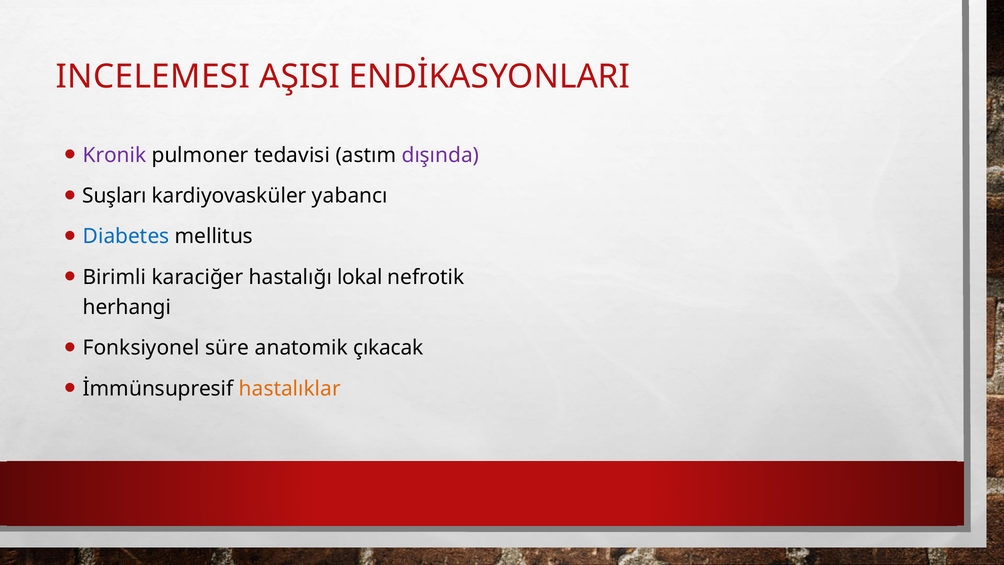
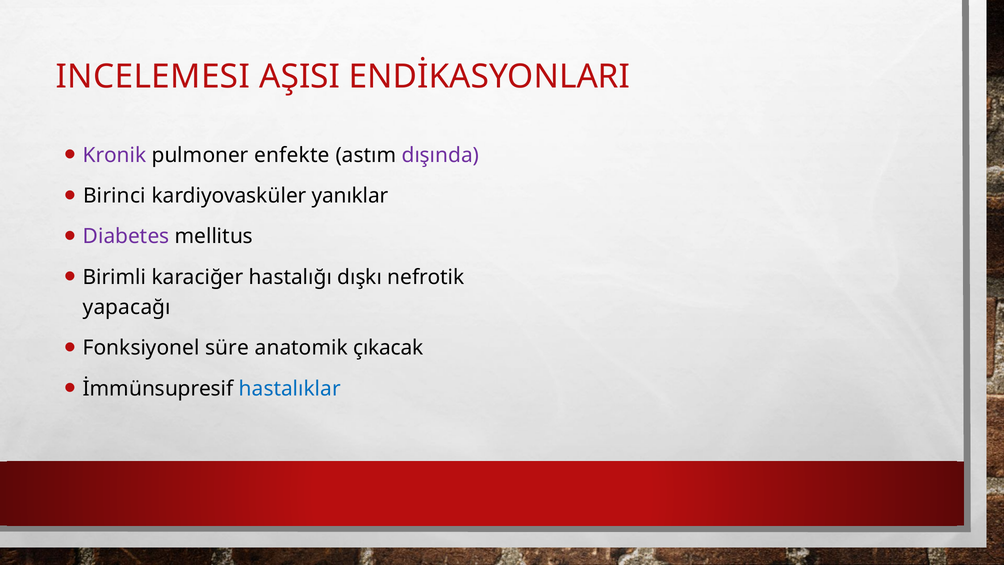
tedavisi: tedavisi -> enfekte (292, 155)
Suşları: Suşları -> Birinci (114, 196)
yabancı: yabancı -> yanıklar (350, 196)
Diabetes colour: blue -> purple (126, 236)
lokal: lokal -> dışkı (360, 277)
herhangi: herhangi -> yapacağı (127, 307)
hastalıklar colour: orange -> blue (290, 388)
